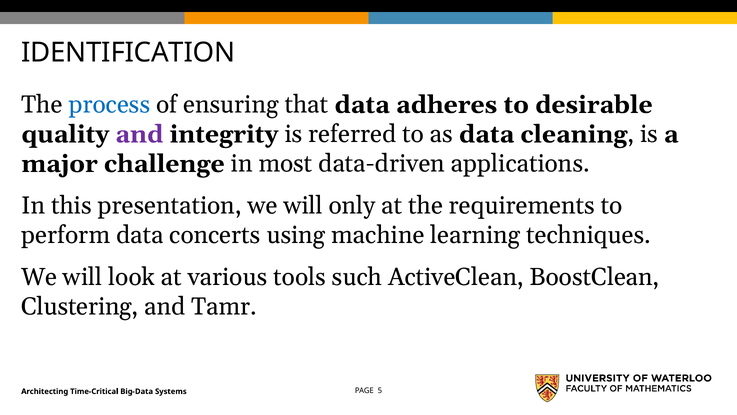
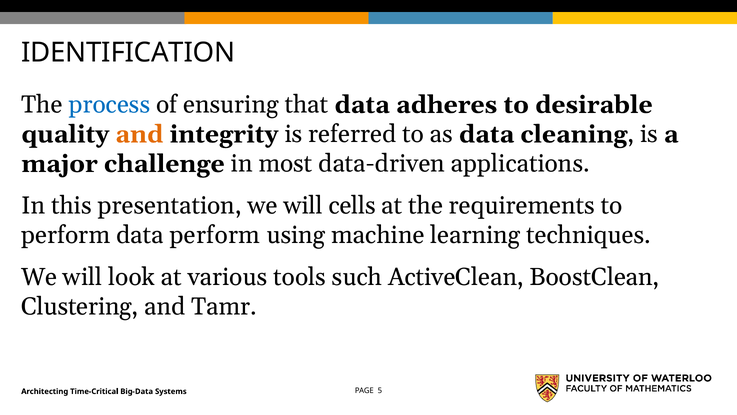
and colour: purple -> orange (139, 134)
only: only -> cells (352, 205)
data concerts: concerts -> perform (215, 235)
